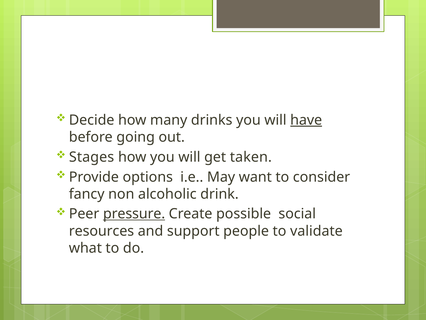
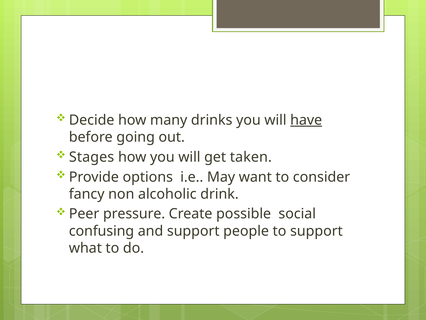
pressure underline: present -> none (134, 214)
resources: resources -> confusing (102, 231)
to validate: validate -> support (316, 231)
